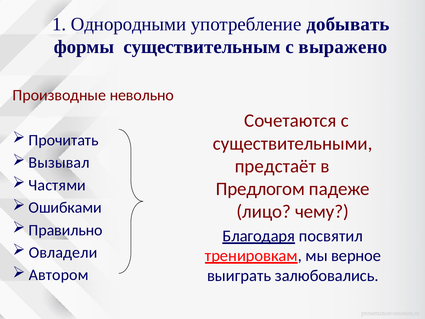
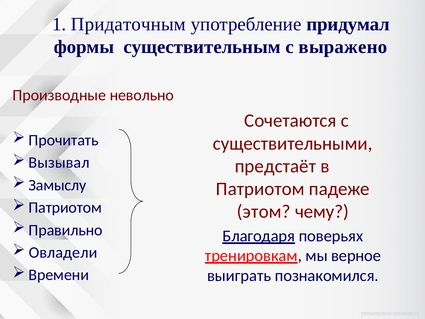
Однородными: Однородными -> Придаточным (128, 24)
добывать: добывать -> придумал (348, 24)
Частями: Частями -> Замыслу (57, 185)
Предлогом: Предлогом -> Патриотом (260, 189)
Ошибками: Ошибками -> Патриотом (65, 207)
лицо: лицо -> этом (264, 211)
посвятил: посвятил -> поверьях (331, 236)
Автором: Автором -> Времени (59, 275)
залюбовались: залюбовались -> познакомился (327, 275)
